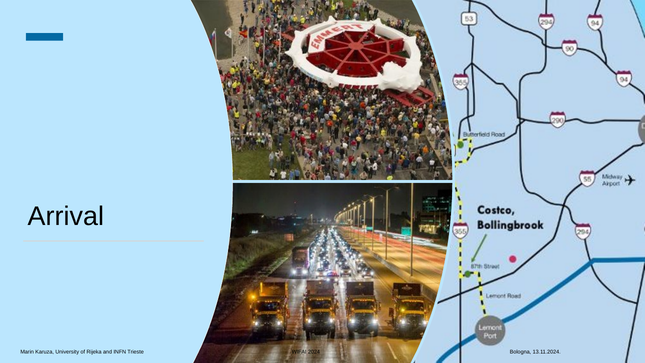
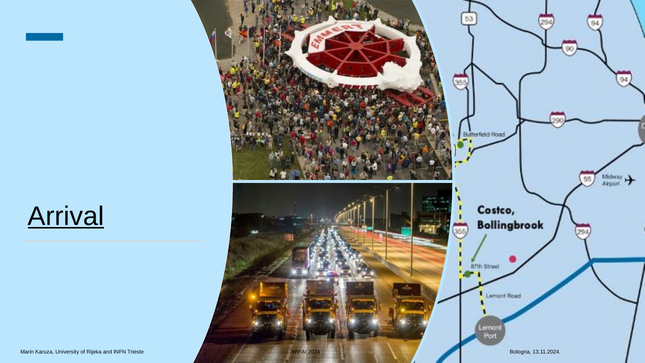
Arrival underline: none -> present (66, 216)
